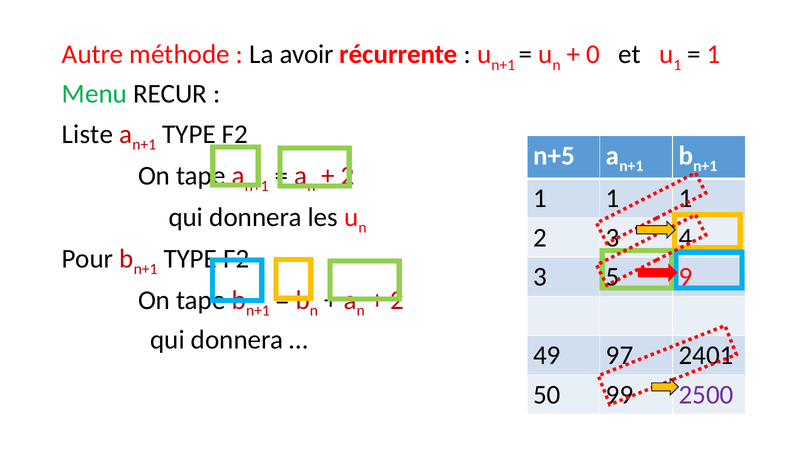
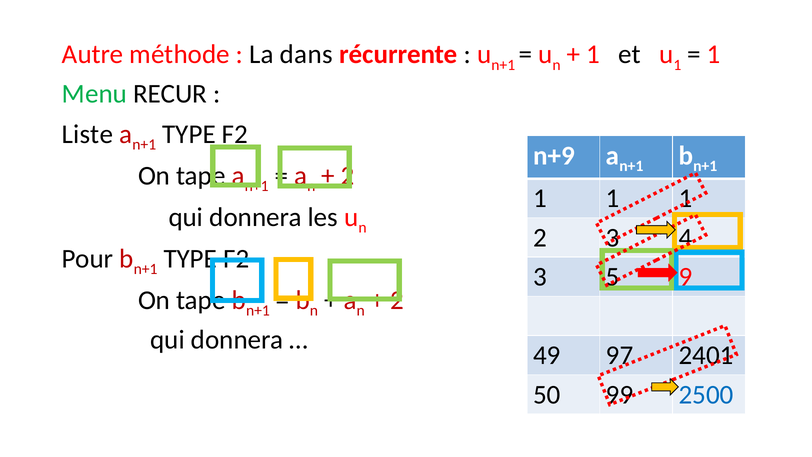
avoir: avoir -> dans (306, 54)
0: 0 -> 1 (593, 54)
n+5: n+5 -> n+9 (554, 156)
2500 colour: purple -> blue (706, 394)
